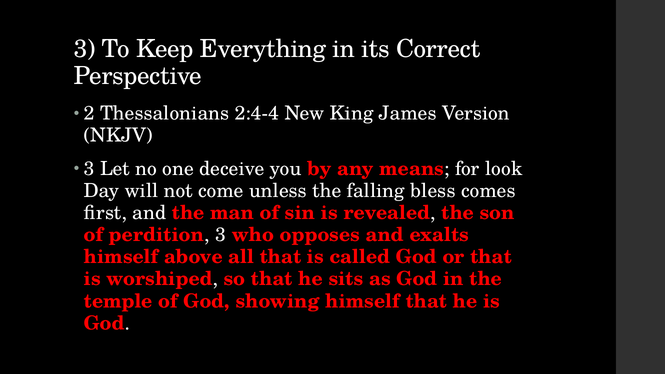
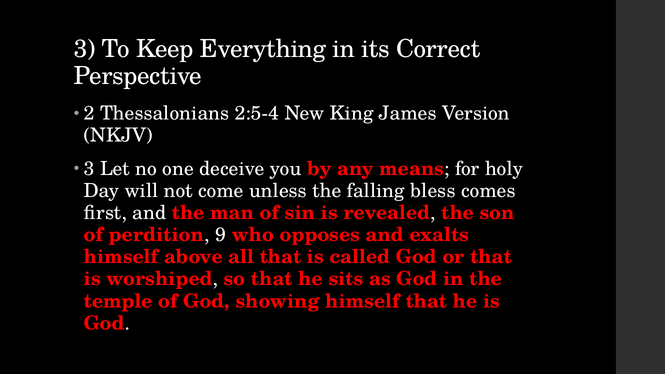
2:4-4: 2:4-4 -> 2:5-4 (257, 113)
look: look -> holy (504, 169)
perdition 3: 3 -> 9 (221, 235)
